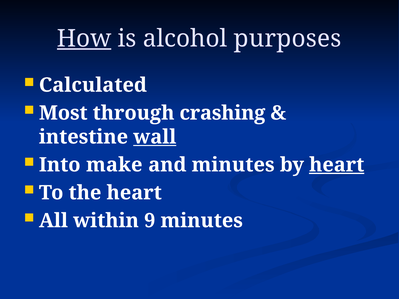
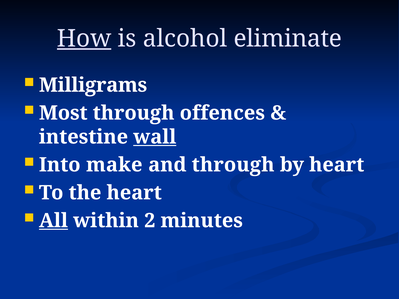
purposes: purposes -> eliminate (288, 39)
Calculated: Calculated -> Milligrams (93, 85)
crashing: crashing -> offences (222, 113)
and minutes: minutes -> through (233, 165)
heart underline: present -> none (337, 165)
All underline: none -> present (53, 221)
9: 9 -> 2 (150, 221)
